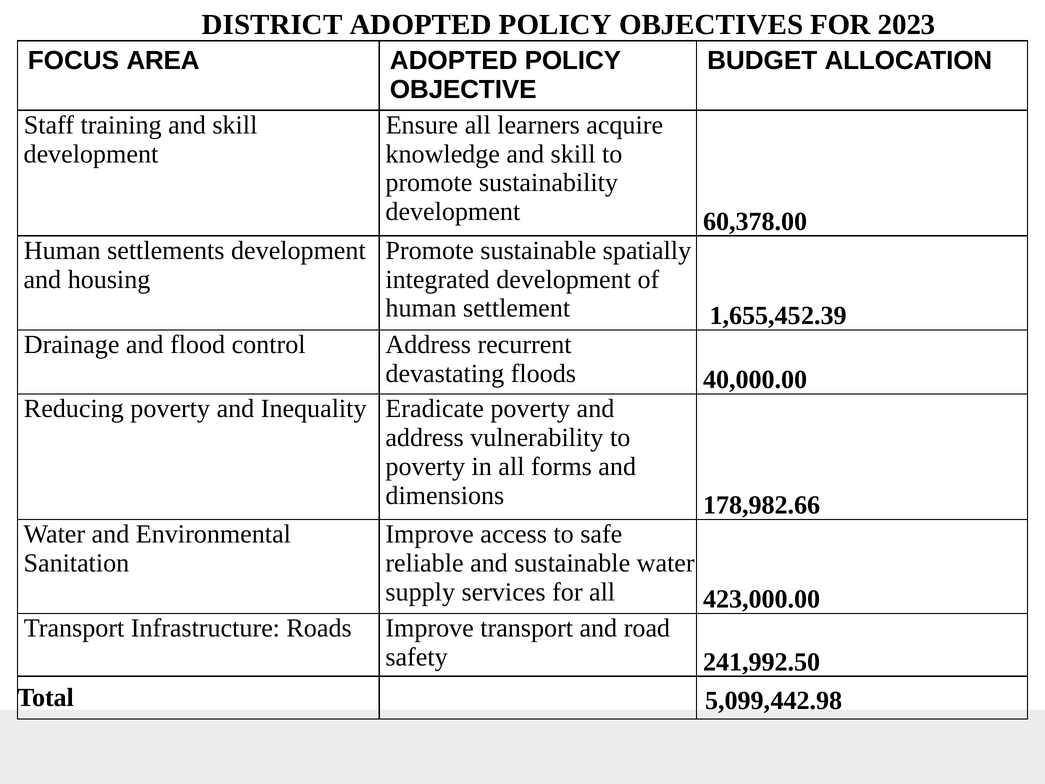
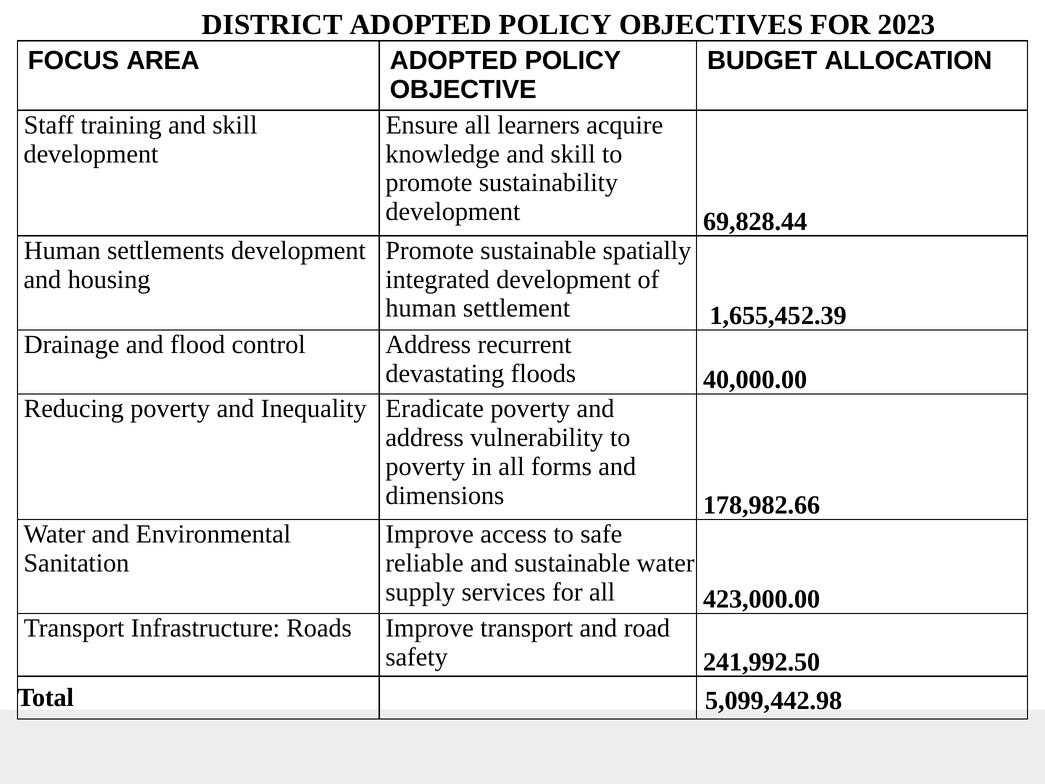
60,378.00: 60,378.00 -> 69,828.44 (755, 221)
